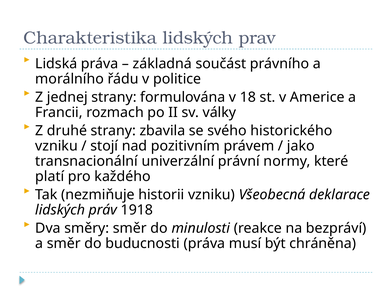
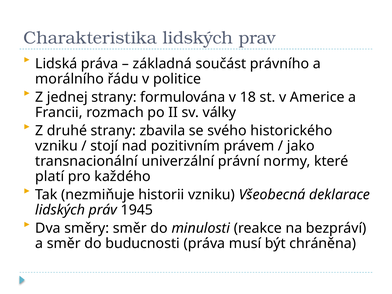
1918: 1918 -> 1945 (137, 210)
